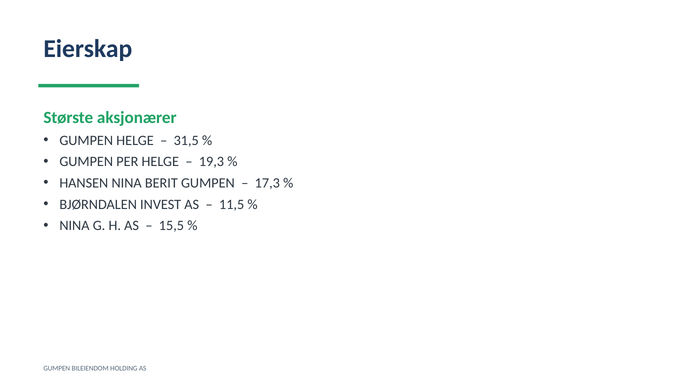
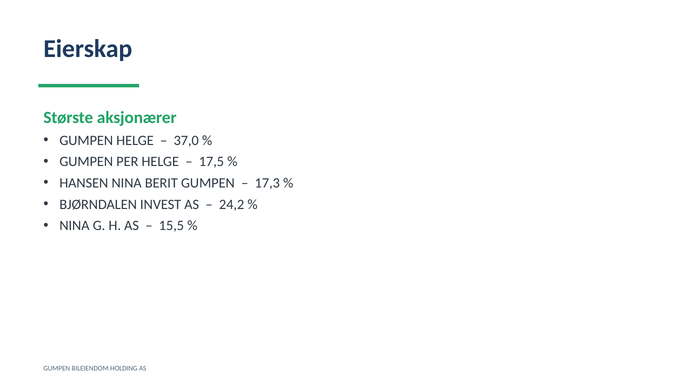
31,5: 31,5 -> 37,0 (186, 140)
19,3: 19,3 -> 17,5 (211, 162)
11,5: 11,5 -> 24,2 (232, 204)
